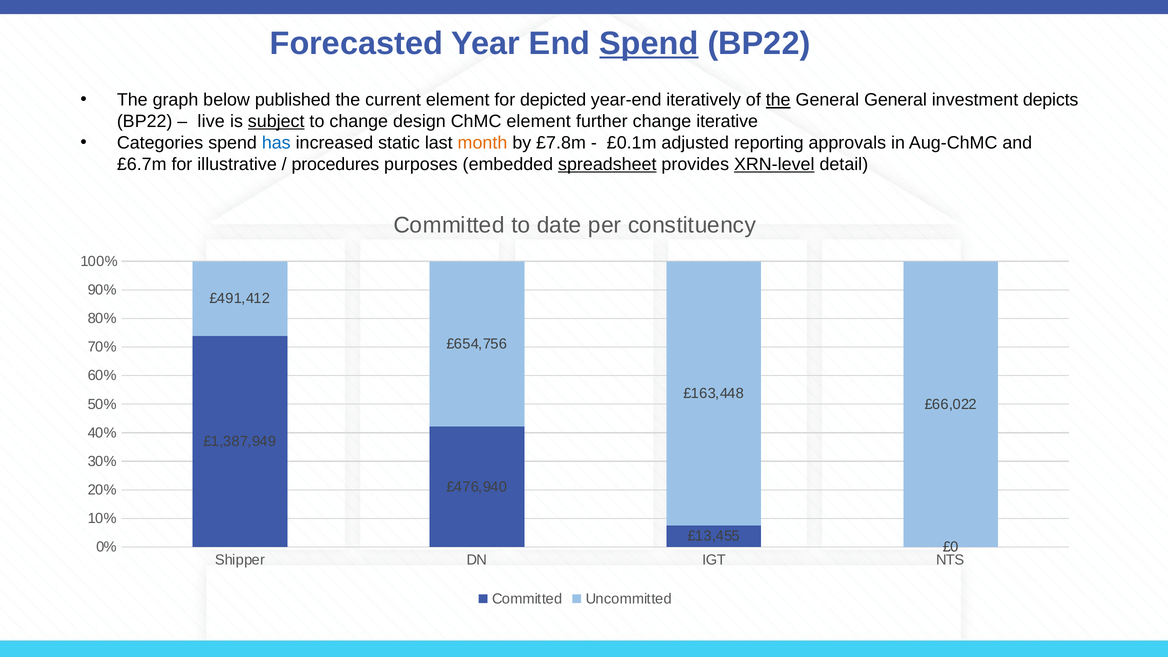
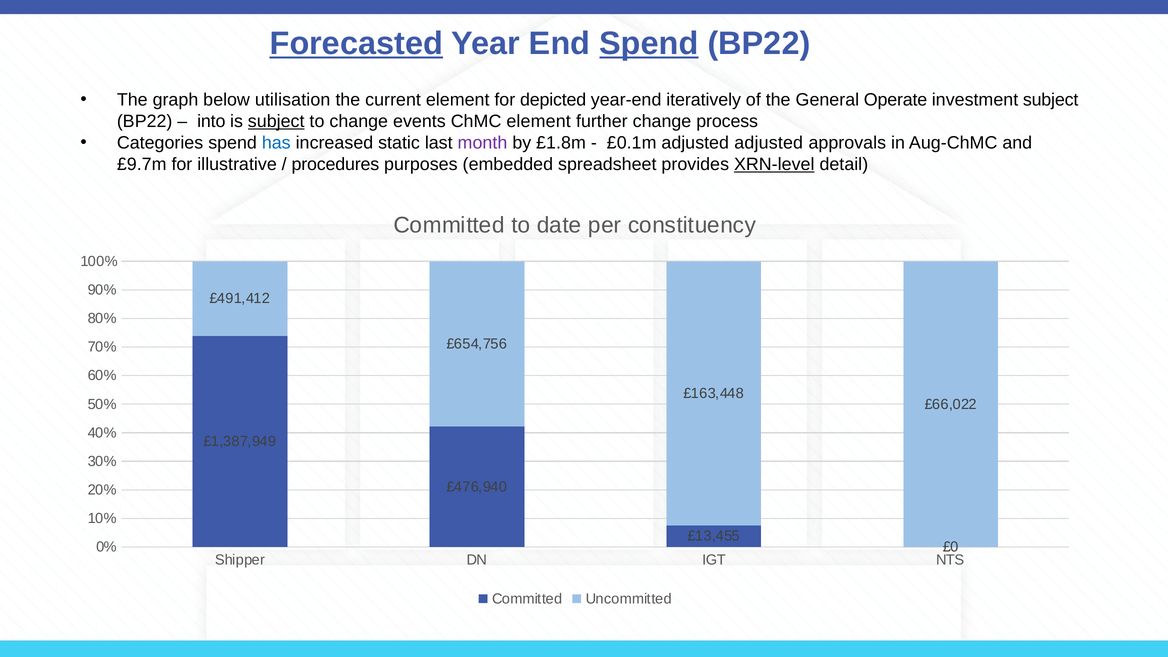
Forecasted underline: none -> present (356, 43)
published: published -> utilisation (293, 100)
the underline: present -> none (778, 100)
General General: General -> Operate (896, 100)
investment depicts: depicts -> subject (1051, 100)
live: live -> into (211, 121)
design: design -> events (419, 121)
iterative: iterative -> process (727, 121)
month colour: orange -> purple (482, 143)
£7.8m: £7.8m -> £1.8m (561, 143)
adjusted reporting: reporting -> adjusted (769, 143)
£6.7m: £6.7m -> £9.7m (142, 164)
spreadsheet underline: present -> none (607, 164)
